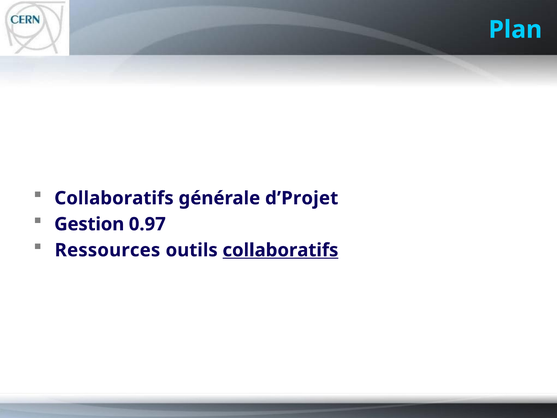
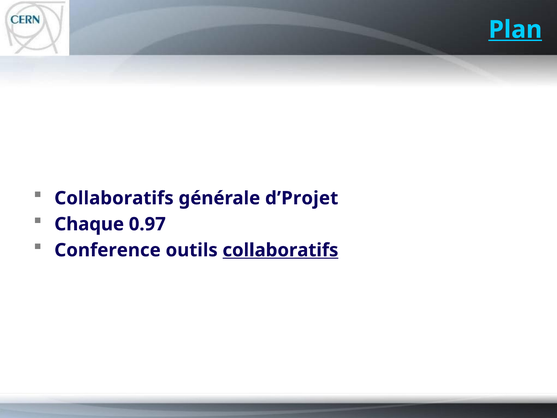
Plan underline: none -> present (515, 30)
Gestion: Gestion -> Chaque (89, 224)
Ressources: Ressources -> Conference (108, 250)
